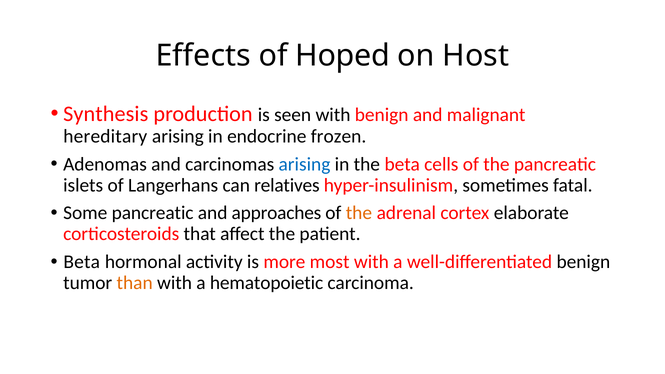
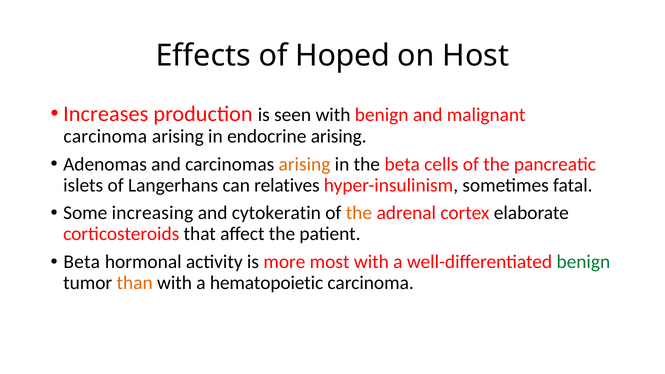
Synthesis: Synthesis -> Increases (106, 114)
hereditary: hereditary -> carcinoma (105, 136)
endocrine frozen: frozen -> arising (339, 136)
arising colour: blue -> orange (304, 164)
Some pancreatic: pancreatic -> increasing (152, 213)
approaches: approaches -> cytokeratin (276, 213)
benign colour: black -> green (583, 262)
